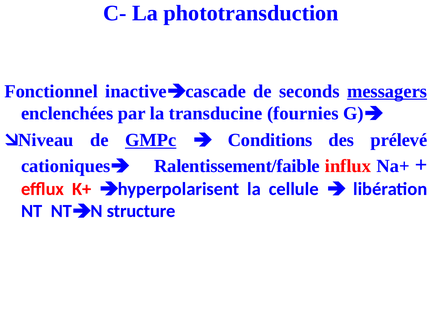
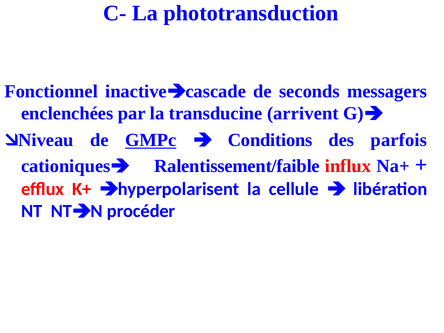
messagers underline: present -> none (387, 91)
fournies: fournies -> arrivent (303, 114)
prélevé: prélevé -> parfois (399, 140)
structure: structure -> procéder (141, 211)
